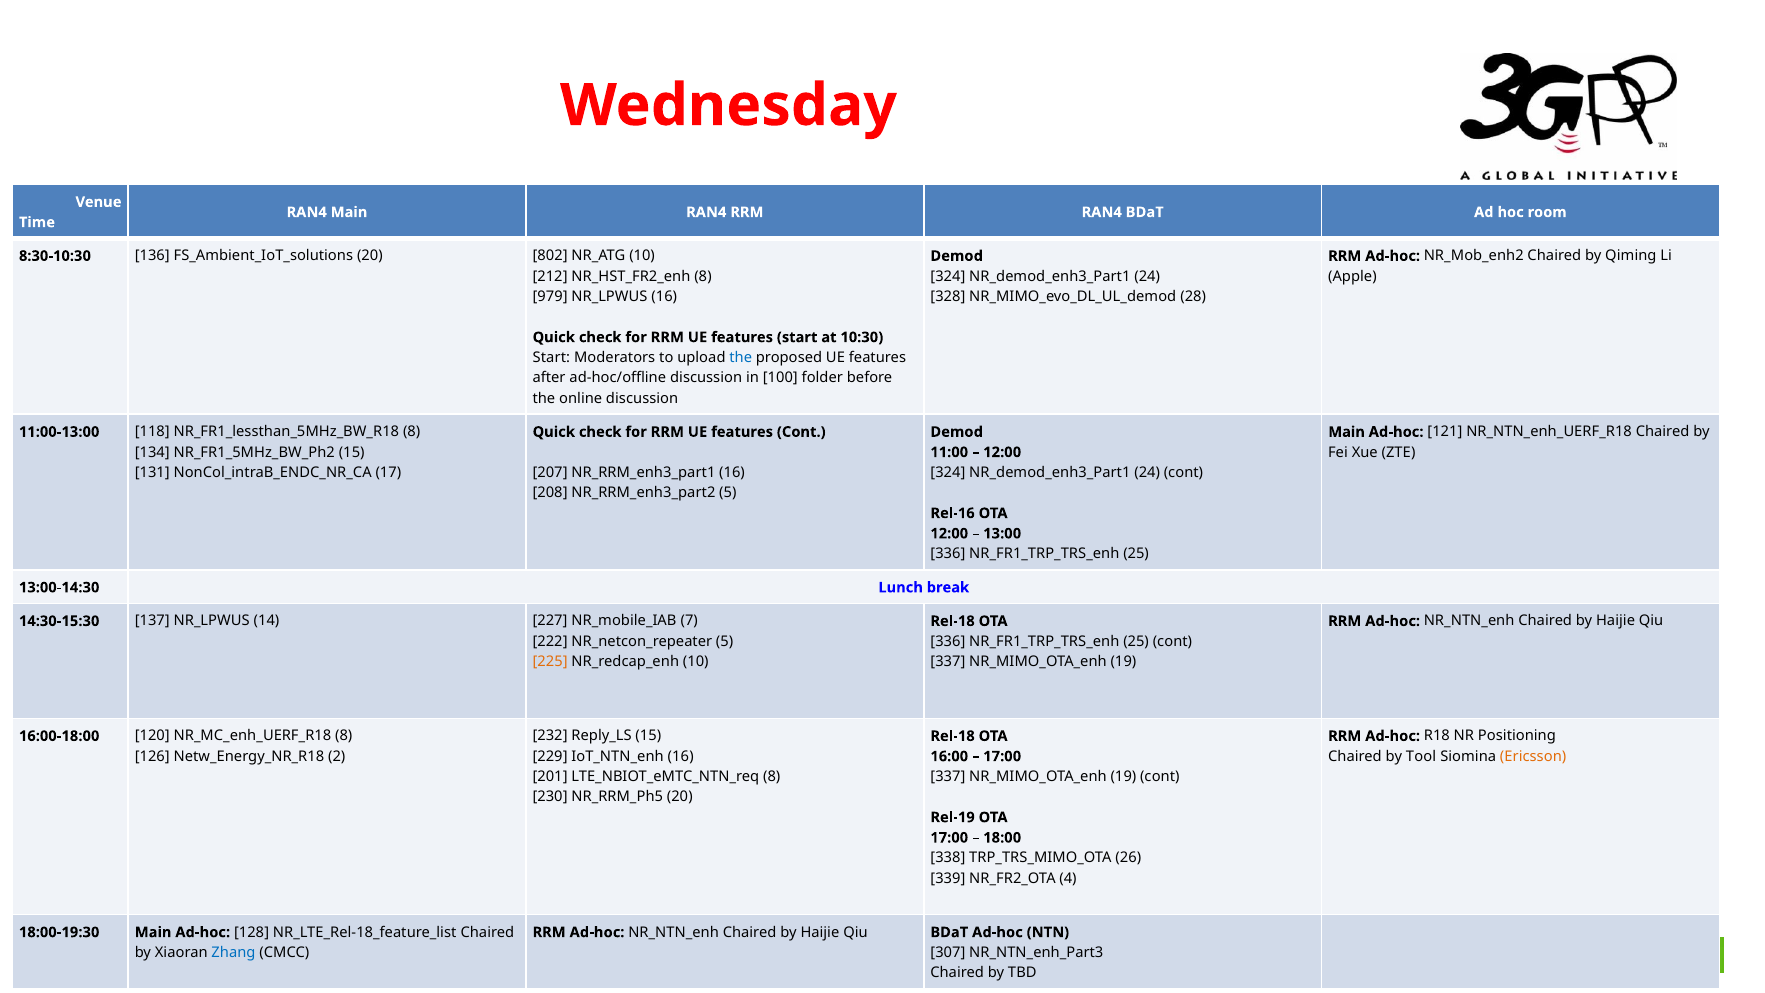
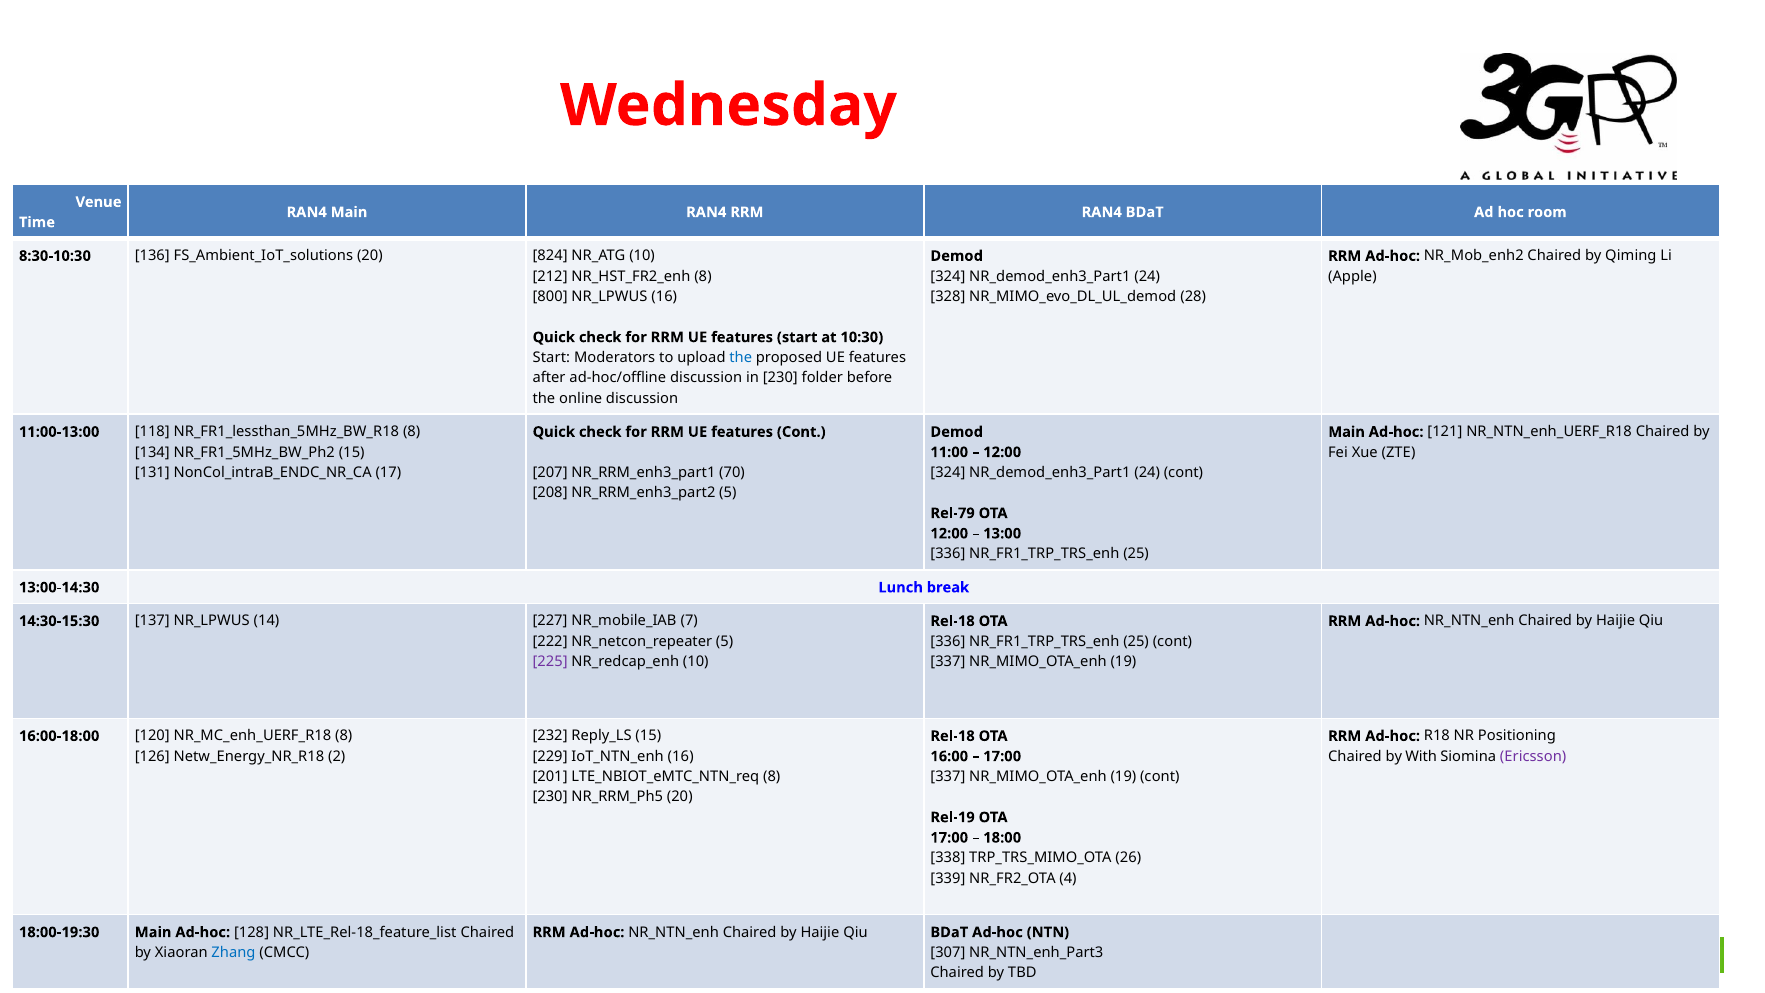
802: 802 -> 824 (550, 256)
979: 979 -> 800 (550, 297)
in 100: 100 -> 230 (780, 378)
16: 16 -> 70 (732, 472)
Rel-16: Rel-16 -> Rel-79 (953, 513)
225 colour: orange -> purple (550, 662)
Tool: Tool -> With (1421, 756)
Ericsson colour: orange -> purple (1533, 756)
